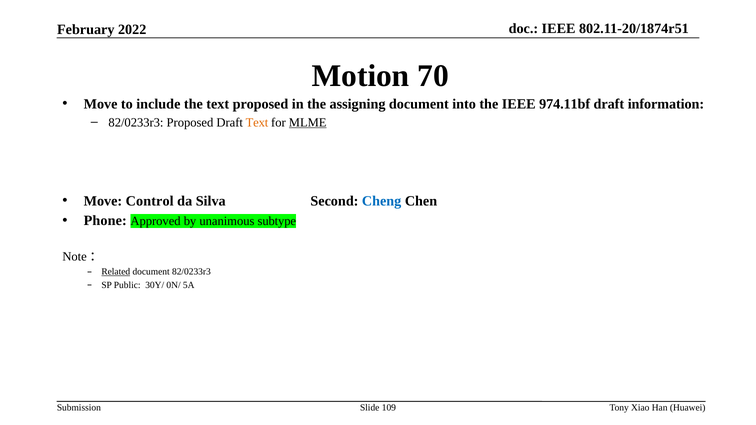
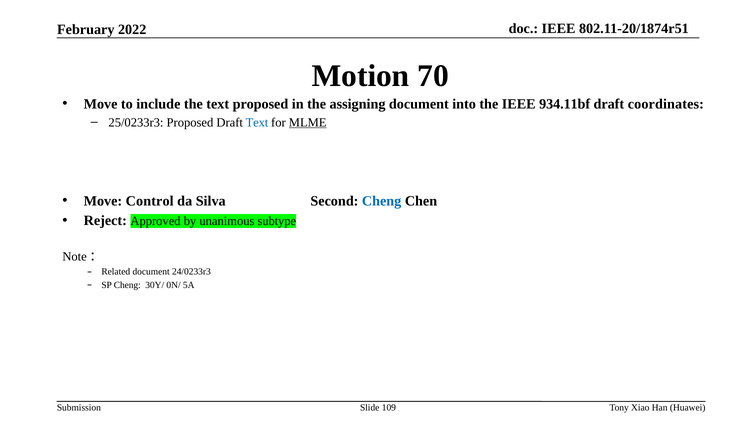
974.11bf: 974.11bf -> 934.11bf (565, 104)
information: information -> coordinates (666, 104)
82/0233r3: 82/0233r3 -> 25/0233r3 (136, 122)
Text colour: orange -> blue (257, 122)
Phone: Phone -> Reject (105, 221)
Related underline: present -> none (116, 272)
document 82/0233r3: 82/0233r3 -> 24/0233r3 (191, 272)
SP Public: Public -> Cheng (127, 285)
